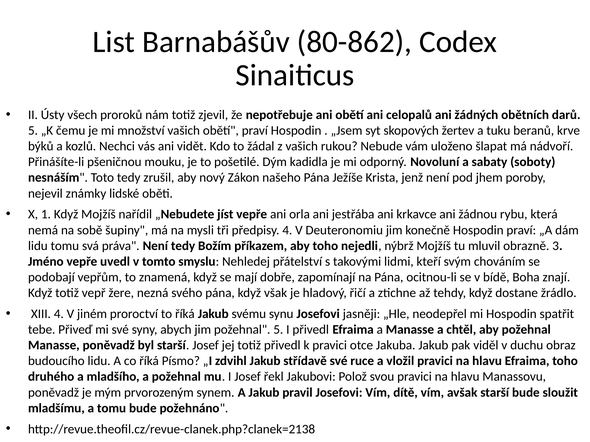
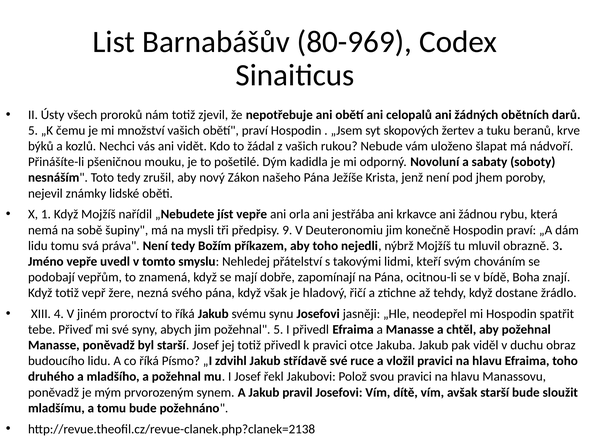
80-862: 80-862 -> 80-969 (355, 42)
předpisy 4: 4 -> 9 (287, 230)
